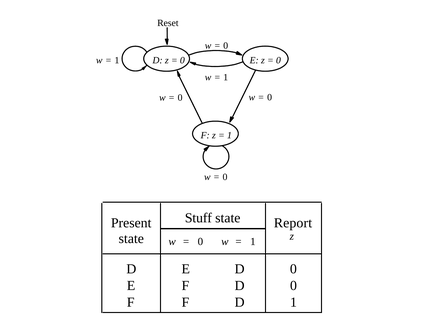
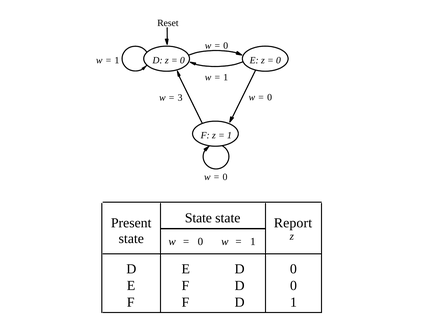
0: 0 -> 3 (180, 98)
Present Stuff: Stuff -> State (198, 218)
